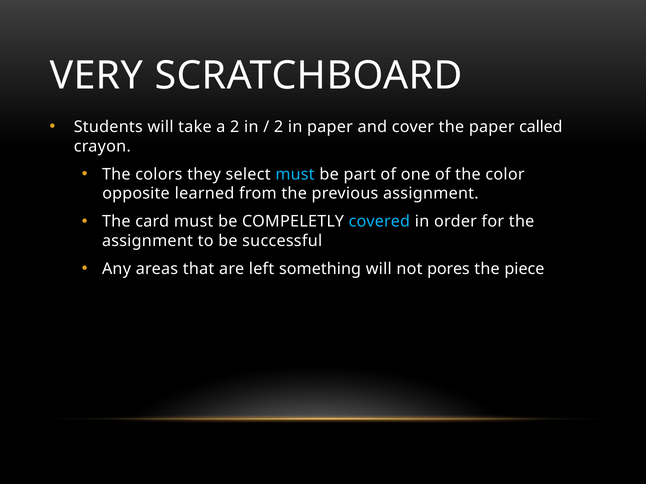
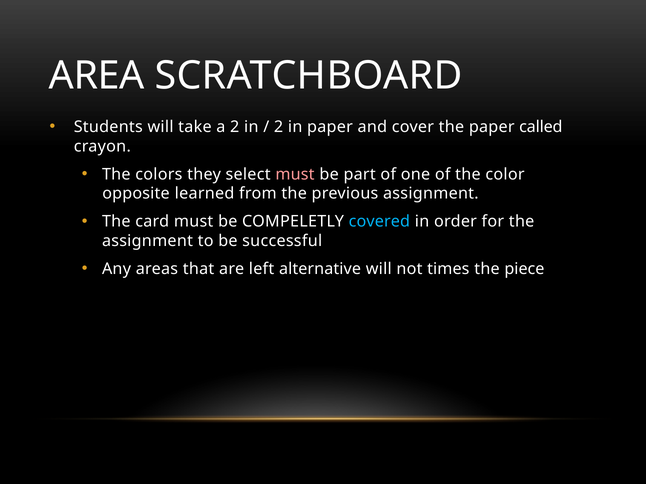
VERY: VERY -> AREA (97, 76)
must colour: light blue -> pink (295, 174)
something: something -> alternative (320, 269)
pores: pores -> times (448, 269)
